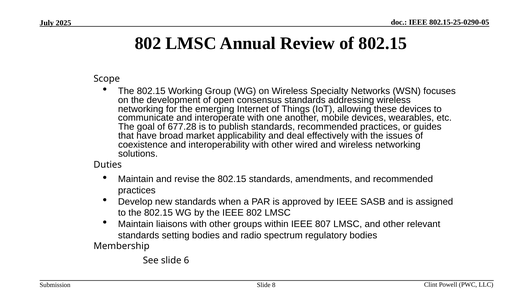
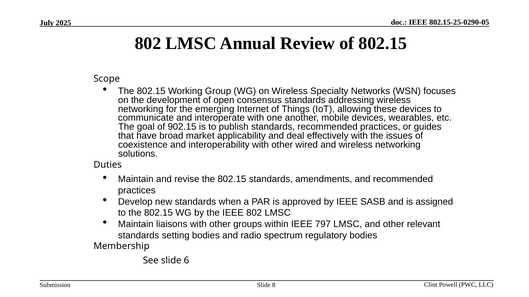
677.28: 677.28 -> 902.15 (182, 127)
807: 807 -> 797 (323, 224)
